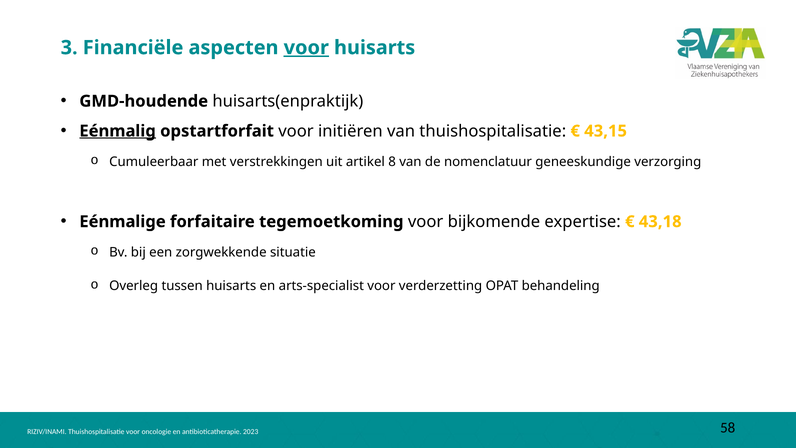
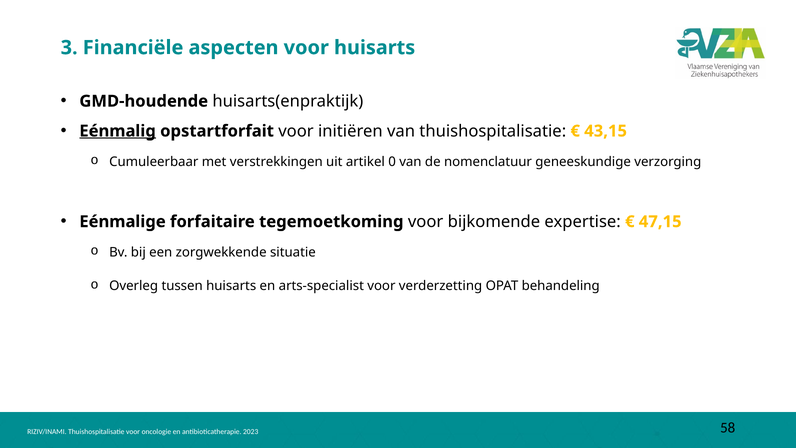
voor underline: present -> none (306, 48)
8: 8 -> 0 (392, 162)
43,18: 43,18 -> 47,15 (660, 222)
